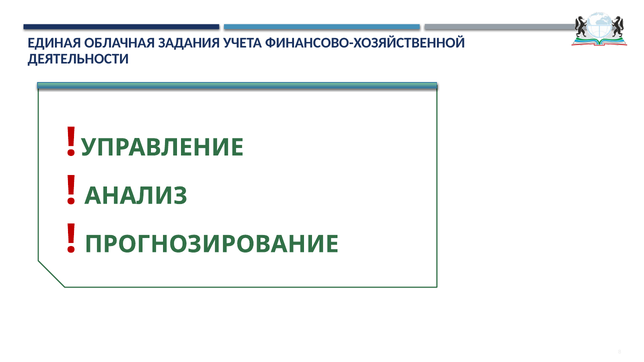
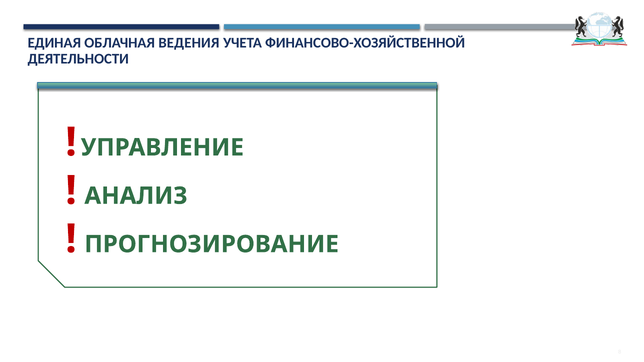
ЗАДАНИЯ: ЗАДАНИЯ -> ВЕДЕНИЯ (189, 43)
